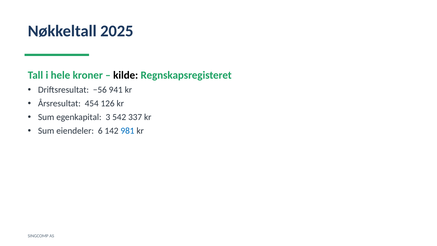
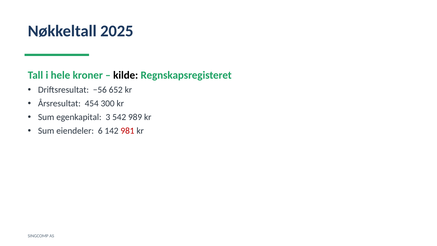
941: 941 -> 652 (116, 90)
126: 126 -> 300 (108, 104)
337: 337 -> 989 (135, 117)
981 colour: blue -> red (127, 131)
